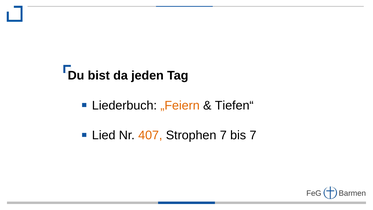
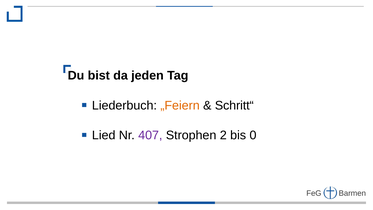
Tiefen“: Tiefen“ -> Schritt“ (234, 105)
407 colour: orange -> purple (150, 135)
Strophen 7: 7 -> 2 (223, 135)
bis 7: 7 -> 0 (253, 135)
